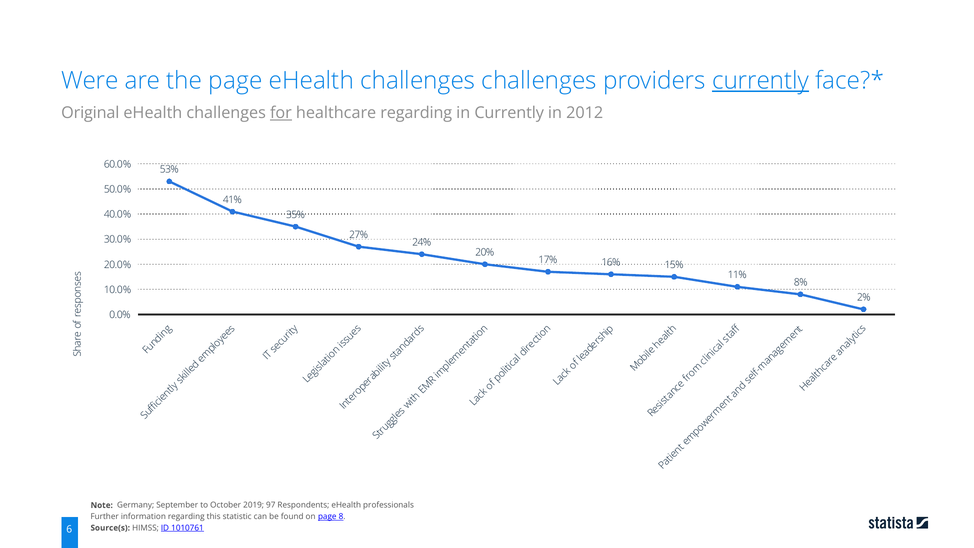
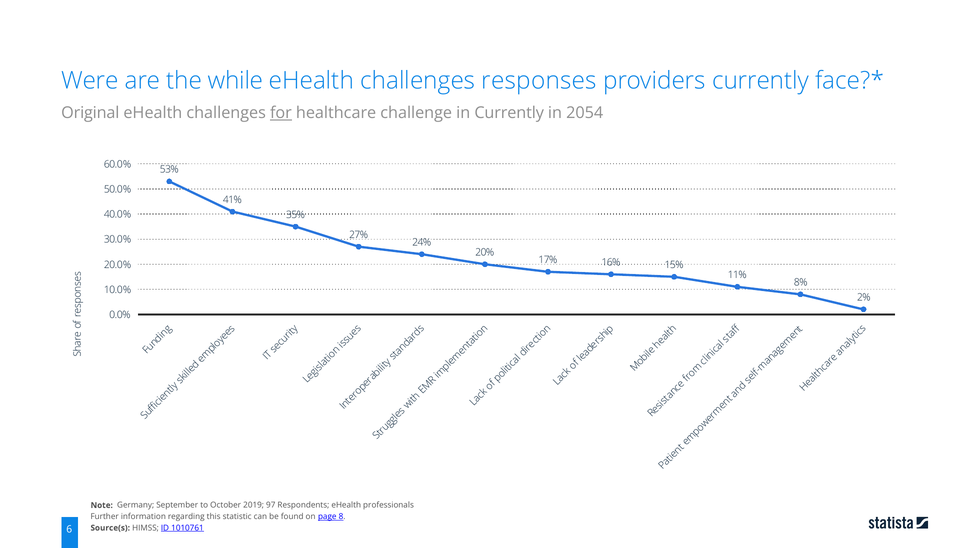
the page: page -> while (236, 81)
challenges challenges: challenges -> responses (539, 81)
currently underline: present -> none (760, 81)
healthcare regarding: regarding -> challenge (416, 113)
2012: 2012 -> 2054 (585, 113)
